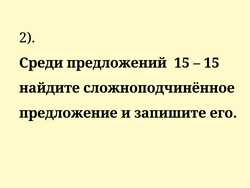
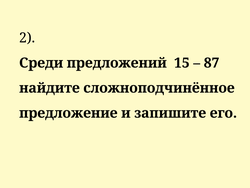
15: 15 -> 87 (212, 63)
